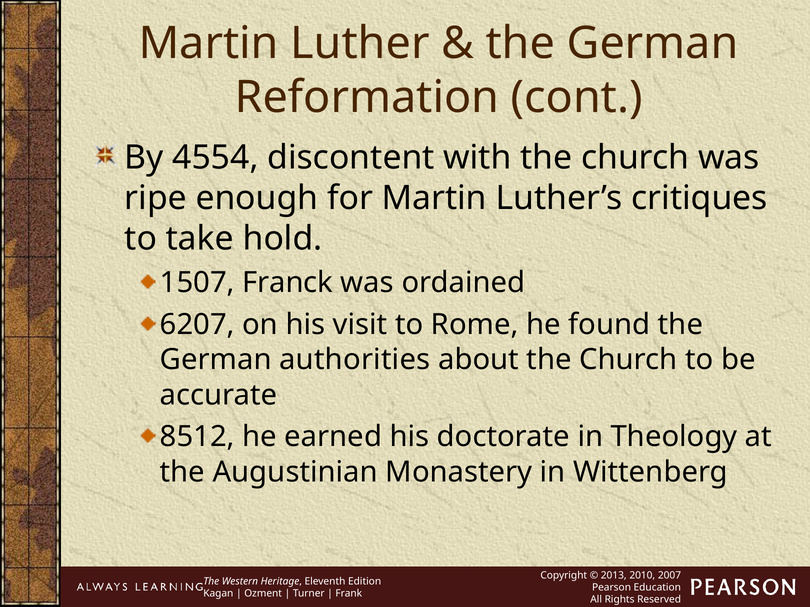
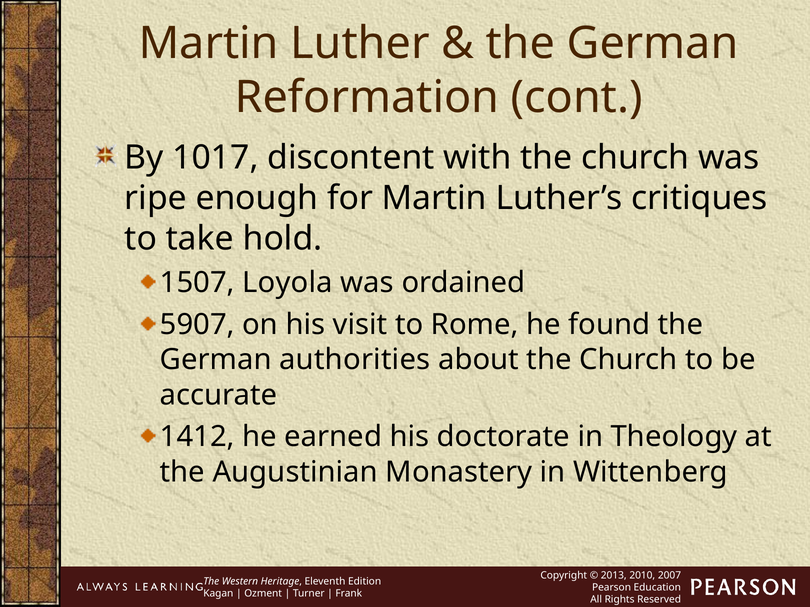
4554: 4554 -> 1017 (215, 158)
Franck: Franck -> Loyola (288, 283)
6207: 6207 -> 5907 (197, 325)
8512: 8512 -> 1412 (197, 437)
